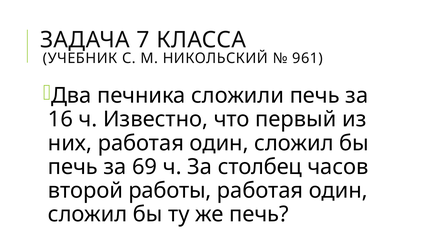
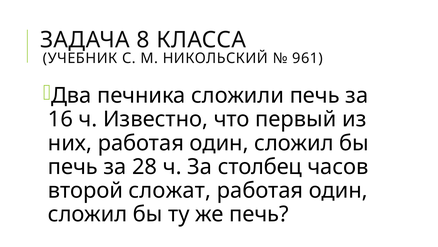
7: 7 -> 8 (143, 40)
69: 69 -> 28 (145, 166)
работы: работы -> сложат (170, 190)
